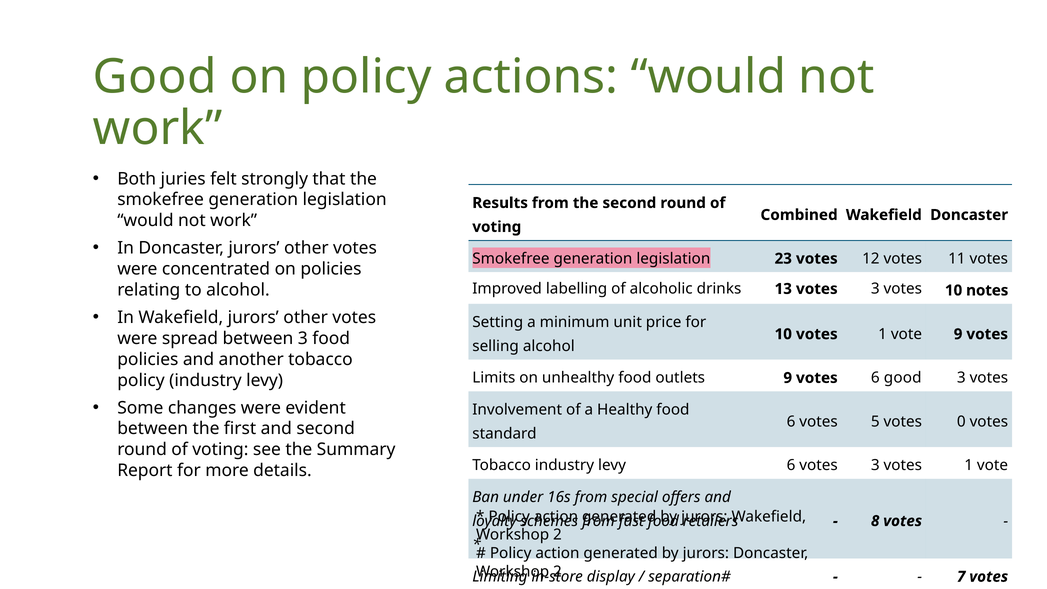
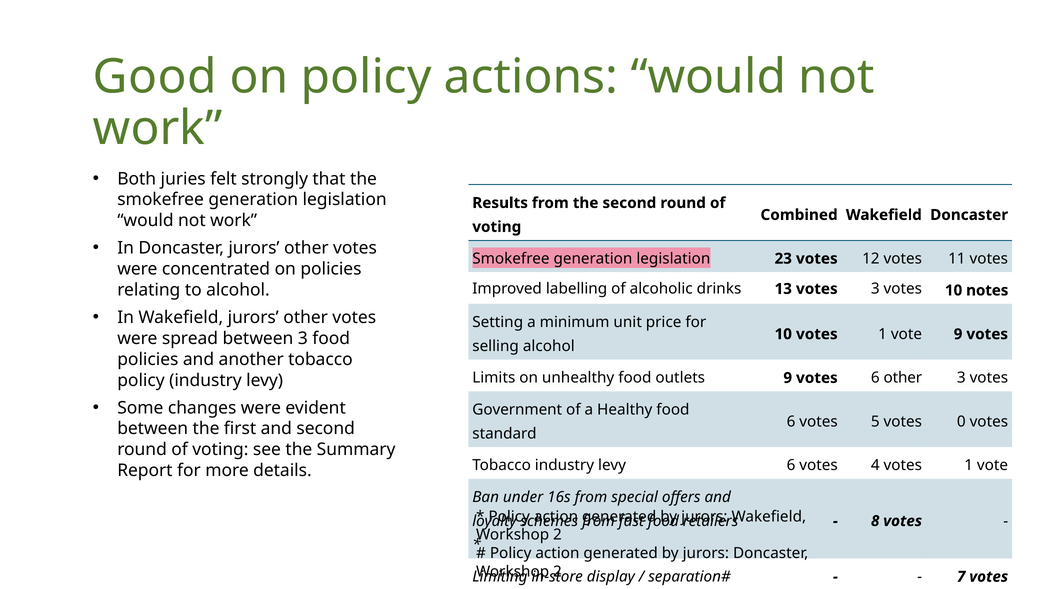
6 good: good -> other (903, 378)
Involvement: Involvement -> Government (517, 410)
6 votes 3: 3 -> 4 (875, 465)
